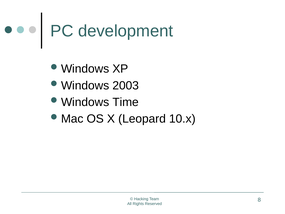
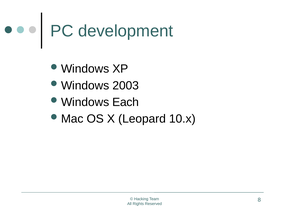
Time: Time -> Each (126, 102)
